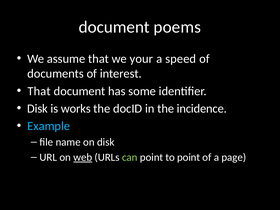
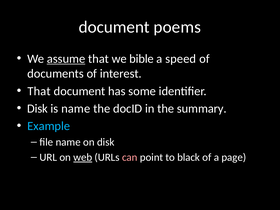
assume underline: none -> present (66, 59)
your: your -> bible (142, 59)
is works: works -> name (76, 109)
incidence: incidence -> summary (202, 109)
can colour: light green -> pink (130, 157)
to point: point -> black (189, 157)
